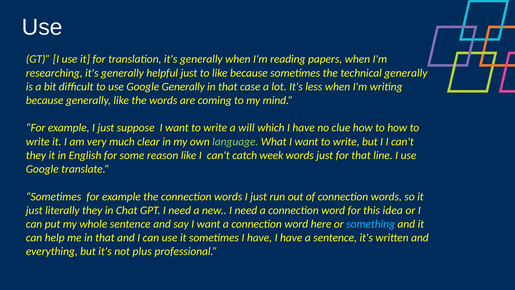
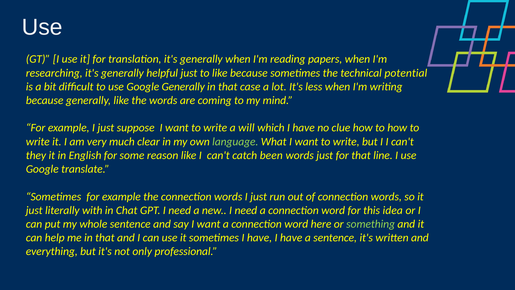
technical generally: generally -> potential (406, 73)
week: week -> been (271, 155)
literally they: they -> with (92, 210)
something colour: light blue -> light green (371, 224)
plus: plus -> only (142, 251)
